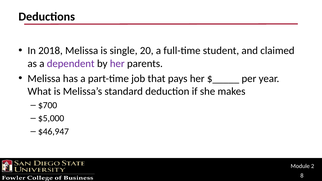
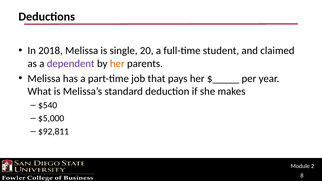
her colour: purple -> orange (117, 64)
$700: $700 -> $540 (48, 105)
$46,947: $46,947 -> $92,811 (54, 132)
